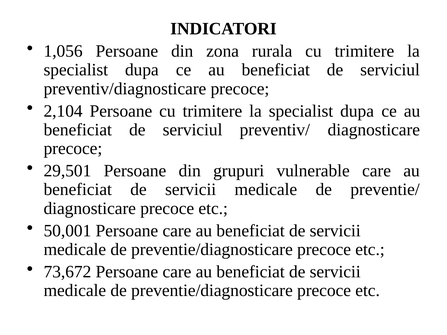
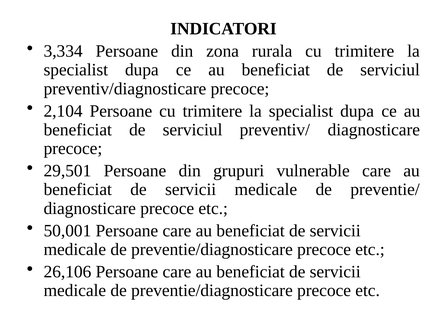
1,056: 1,056 -> 3,334 (63, 51)
73,672: 73,672 -> 26,106 (67, 272)
